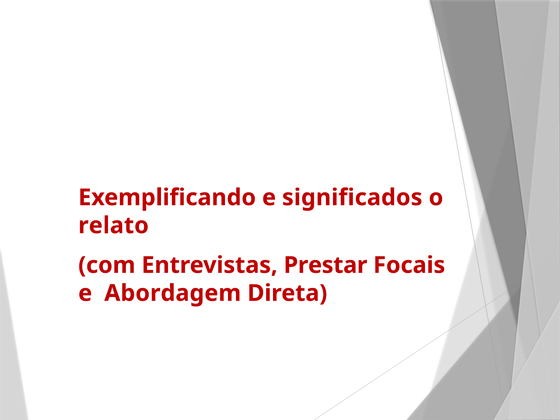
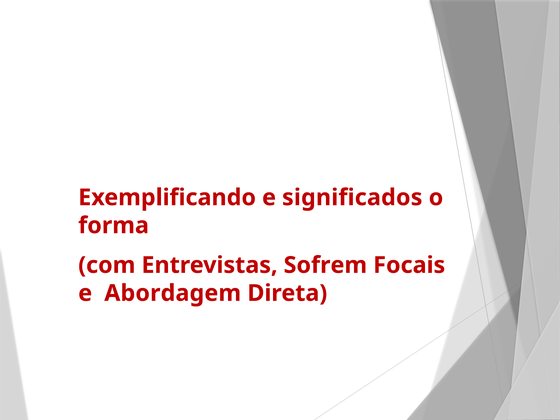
relato: relato -> forma (114, 226)
Prestar: Prestar -> Sofrem (325, 265)
